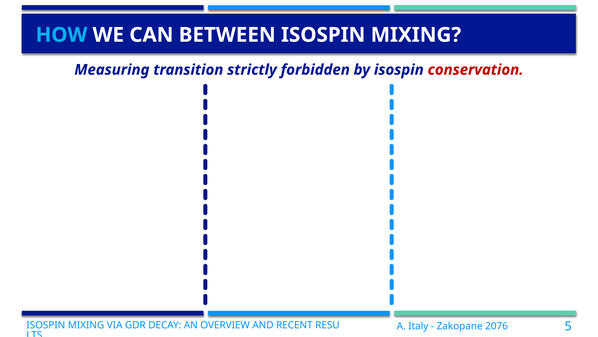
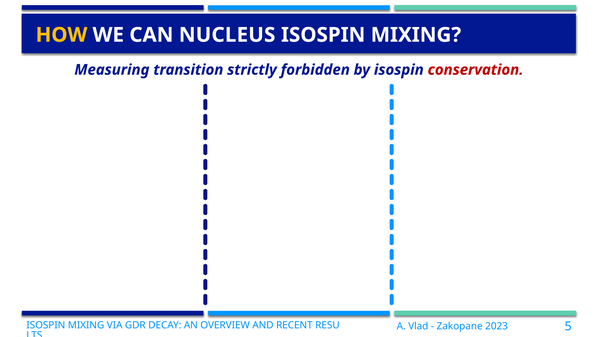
HOW colour: light blue -> yellow (61, 35)
BETWEEN: BETWEEN -> NUCLEUS (227, 35)
Italy: Italy -> Vlad (418, 326)
2076: 2076 -> 2023 (497, 326)
